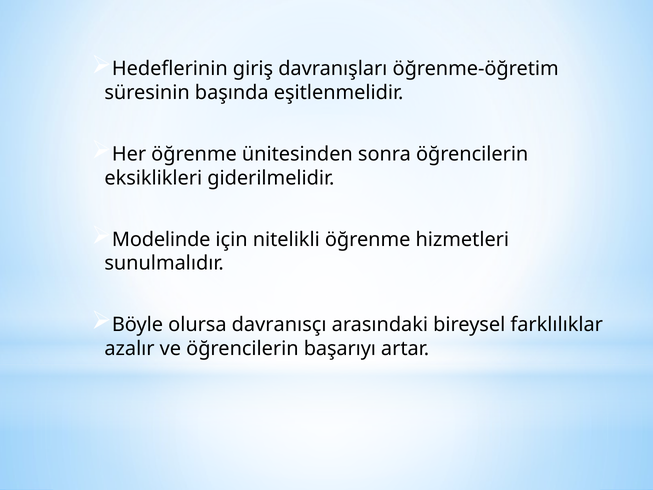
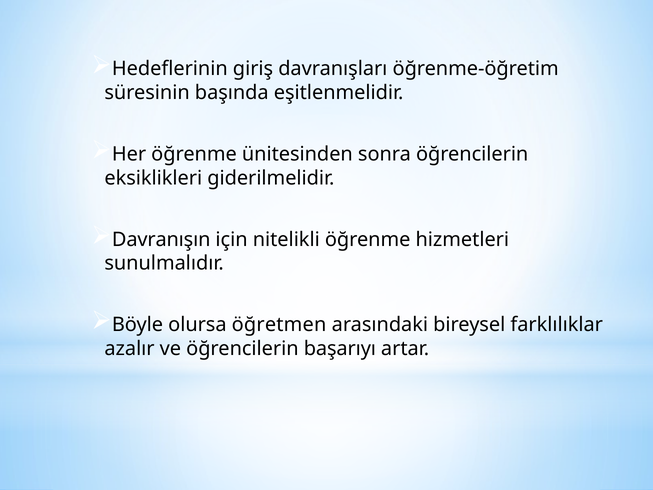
Modelinde: Modelinde -> Davranışın (161, 239)
davranısçı: davranısçı -> öğretmen (279, 325)
